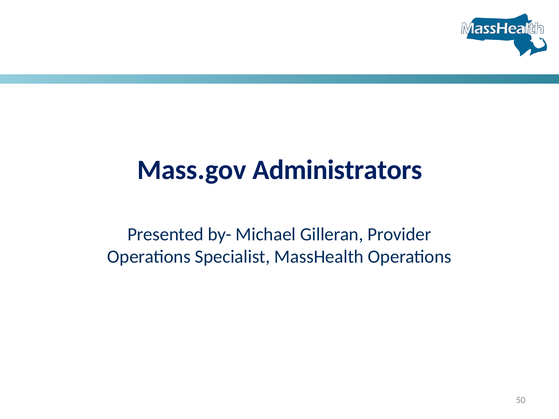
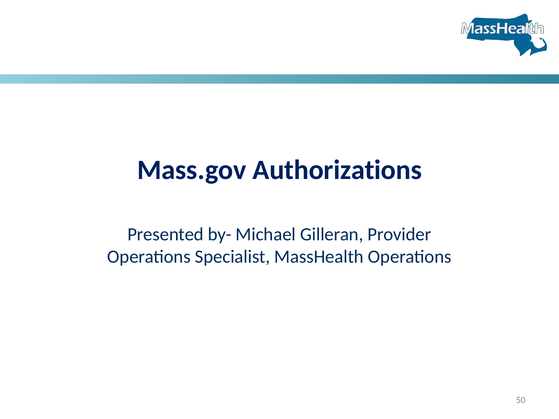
Administrators: Administrators -> Authorizations (337, 170)
